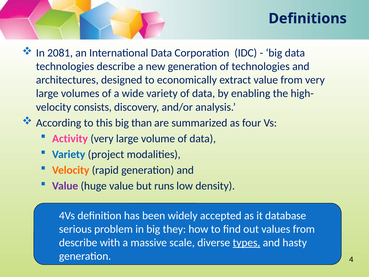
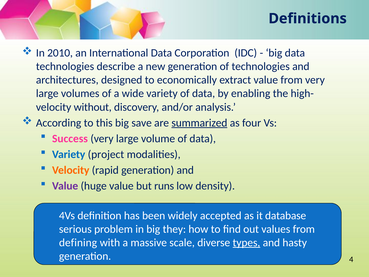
2081: 2081 -> 2010 (60, 53)
consists: consists -> without (93, 107)
than: than -> save (142, 123)
summarized underline: none -> present (199, 123)
Activity: Activity -> Success (70, 138)
describe: describe -> defining (78, 242)
